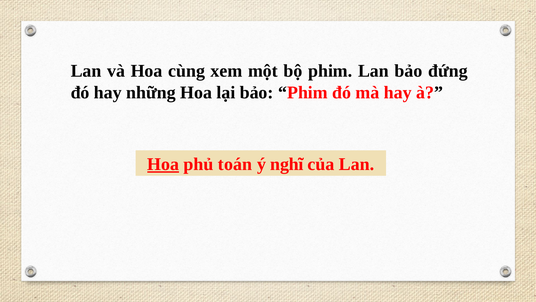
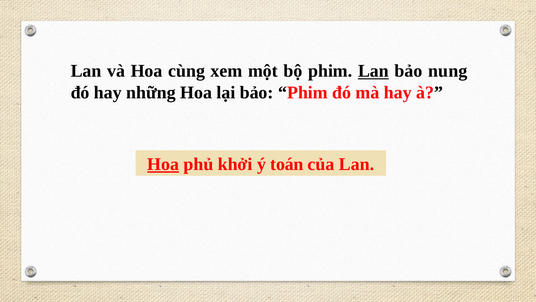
Lan underline: none -> present (373, 71)
đứng: đứng -> nung (448, 71)
toán: toán -> khởi (235, 164)
nghĩ: nghĩ -> toán (287, 164)
